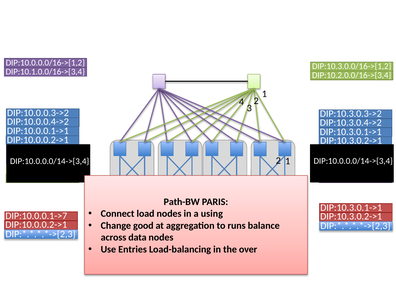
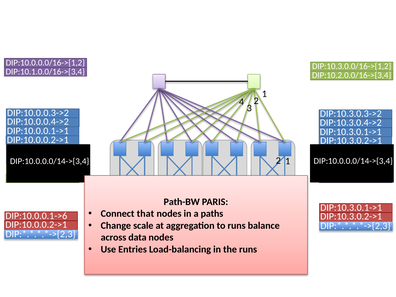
load: load -> that (145, 214)
using: using -> paths (212, 214)
DIP:10.0.0.1->7: DIP:10.0.0.1->7 -> DIP:10.0.0.1->6 (36, 216)
good: good -> scale (143, 226)
the over: over -> runs (248, 249)
